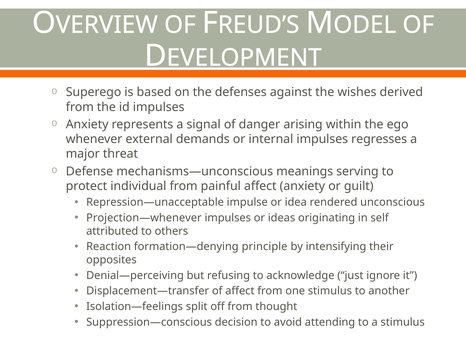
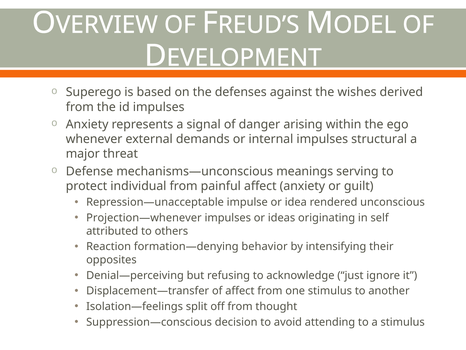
regresses: regresses -> structural (379, 139)
principle: principle -> behavior (265, 246)
